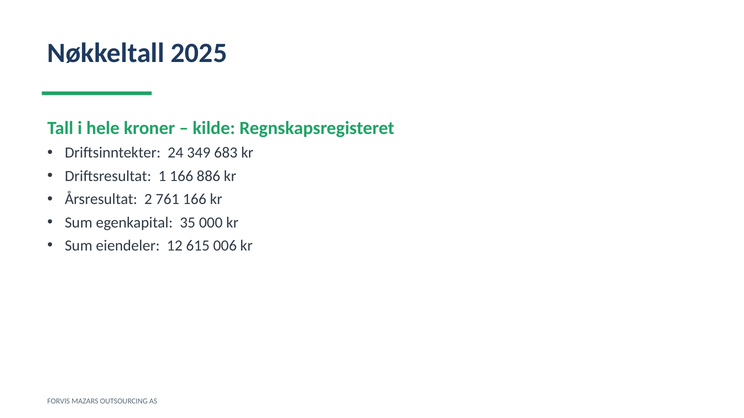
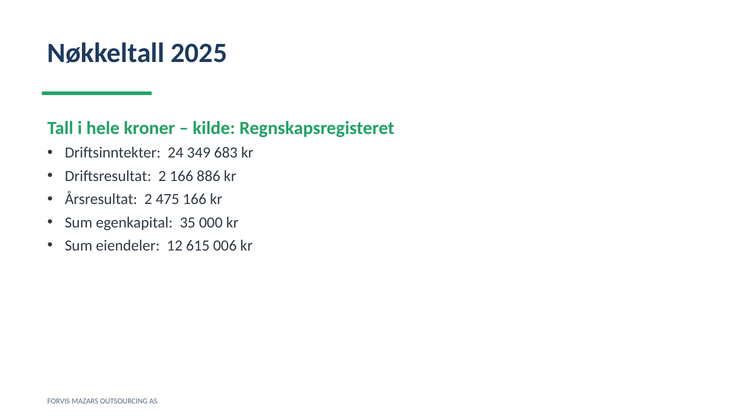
Driftsresultat 1: 1 -> 2 (162, 176)
761: 761 -> 475 (167, 200)
